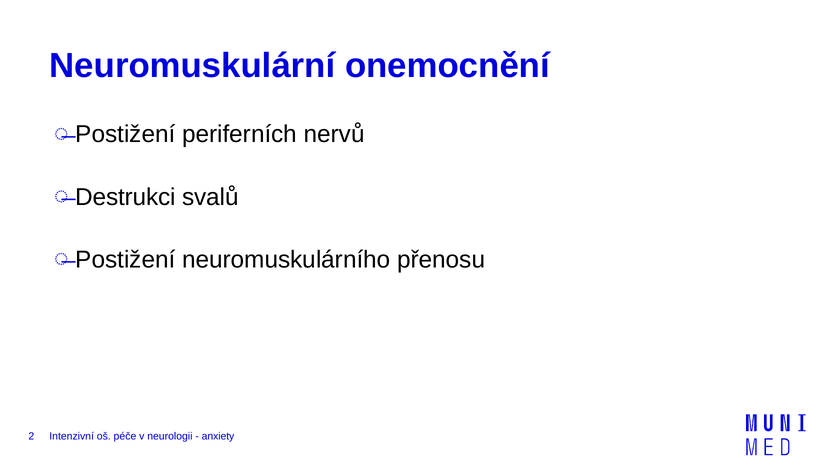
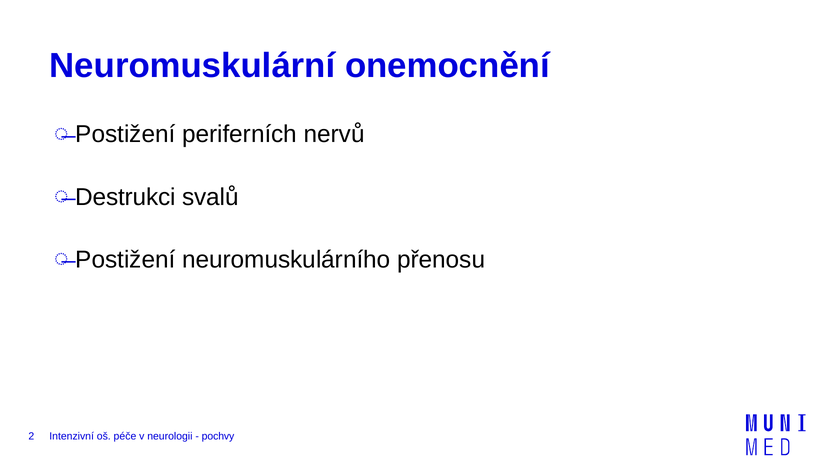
anxiety: anxiety -> pochvy (218, 436)
